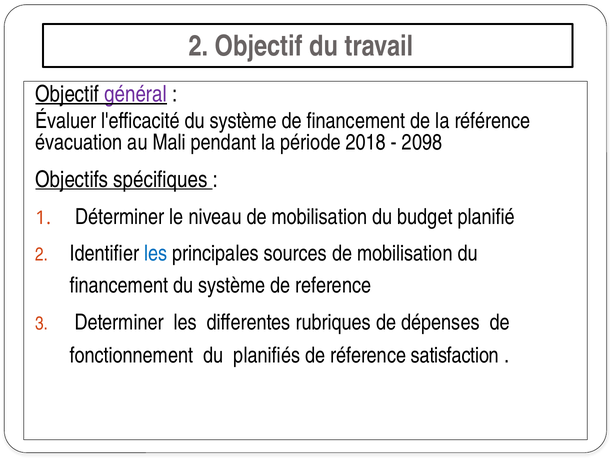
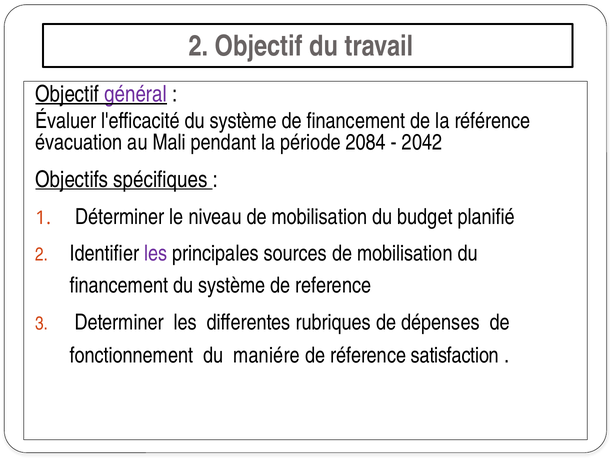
2018: 2018 -> 2084 (366, 142)
2098: 2098 -> 2042 (422, 142)
les colour: blue -> purple (156, 253)
planifiés: planifiés -> maniére (267, 355)
